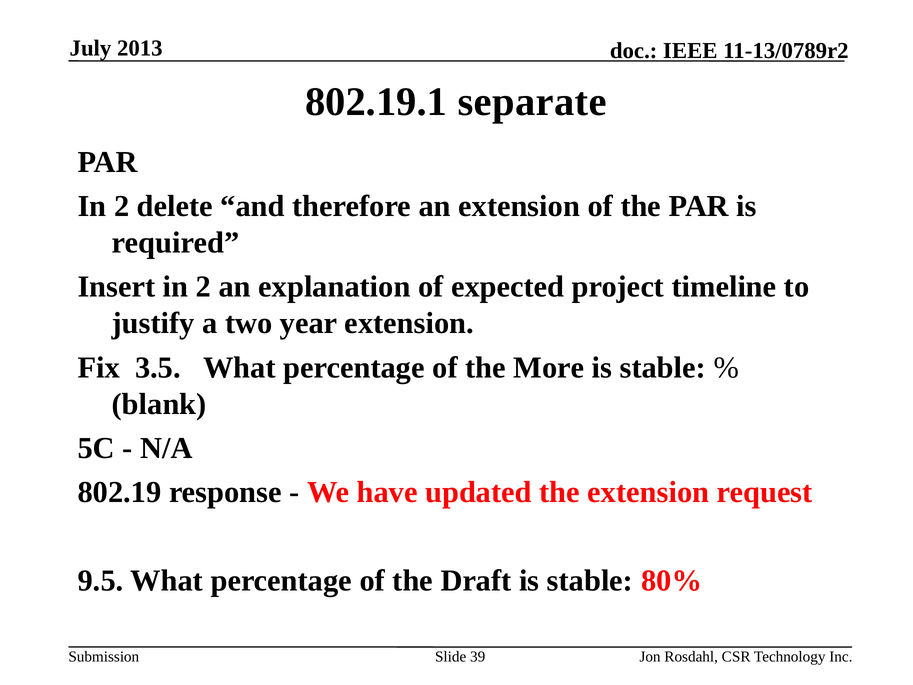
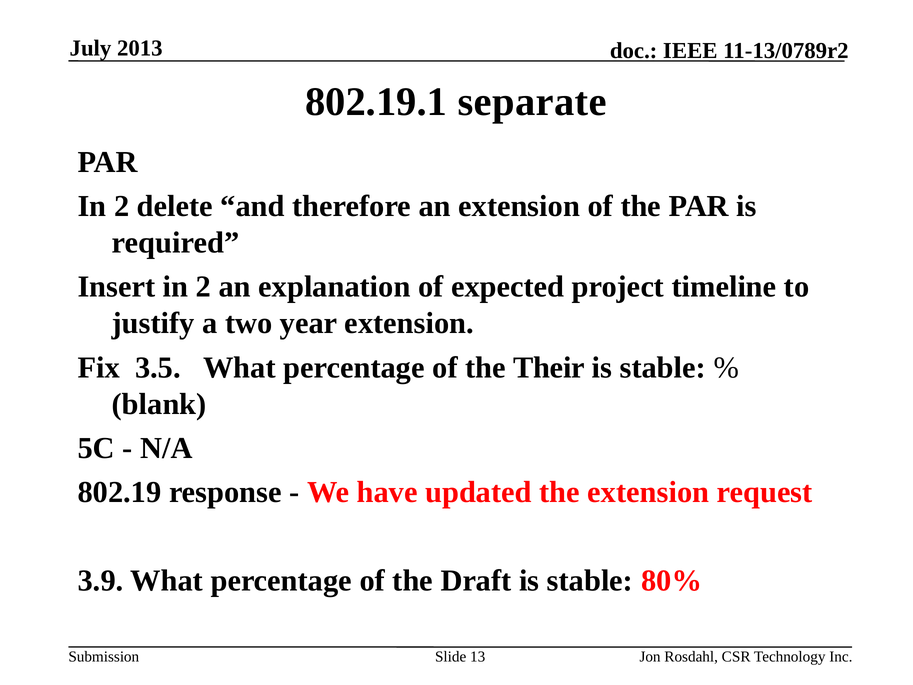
More: More -> Their (549, 367)
9.5: 9.5 -> 3.9 (101, 580)
39: 39 -> 13 (478, 657)
